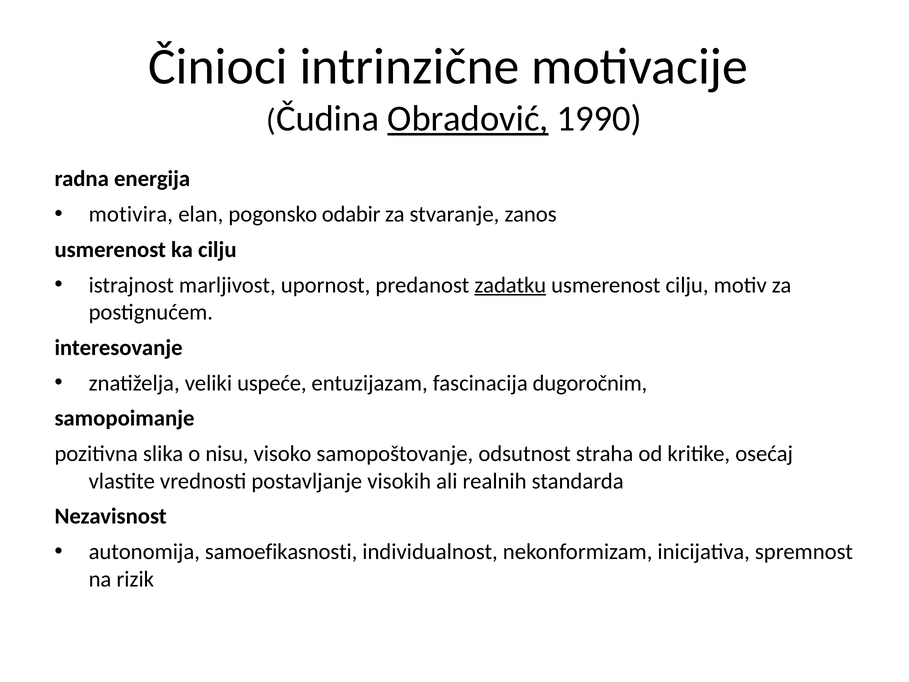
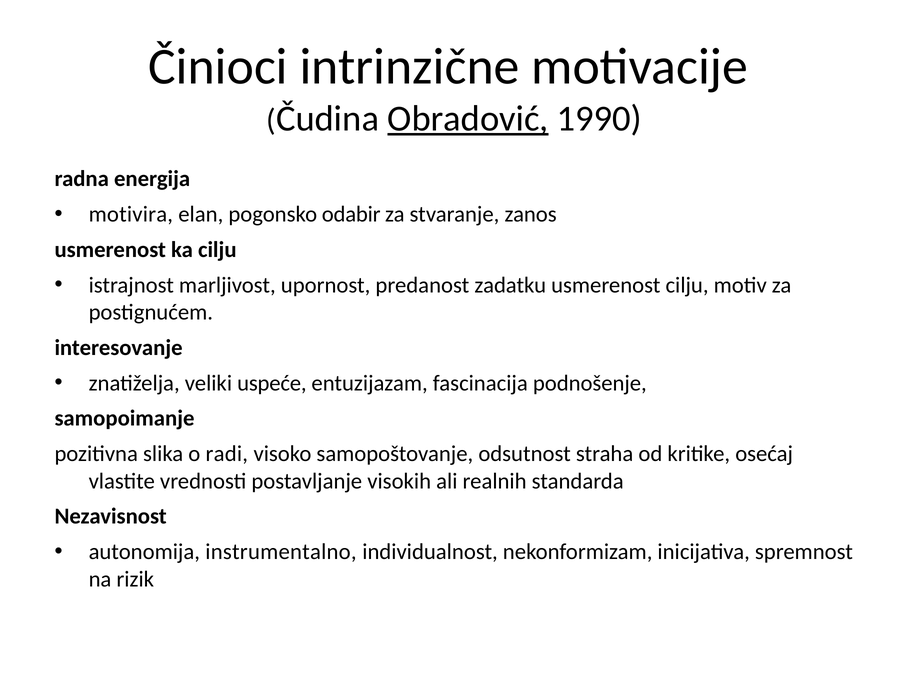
zadatku underline: present -> none (510, 285)
dugoročnim: dugoročnim -> podnošenje (590, 383)
nisu: nisu -> radi (227, 454)
samoefikasnosti: samoefikasnosti -> instrumentalno (281, 552)
